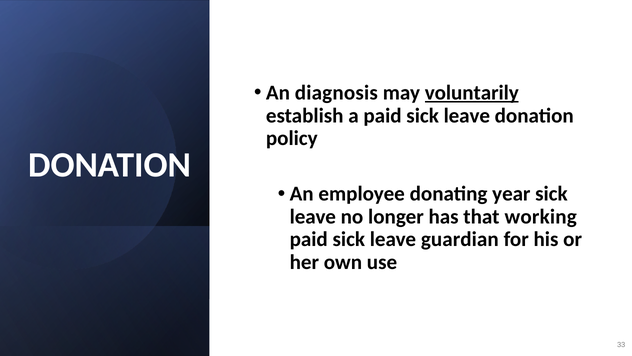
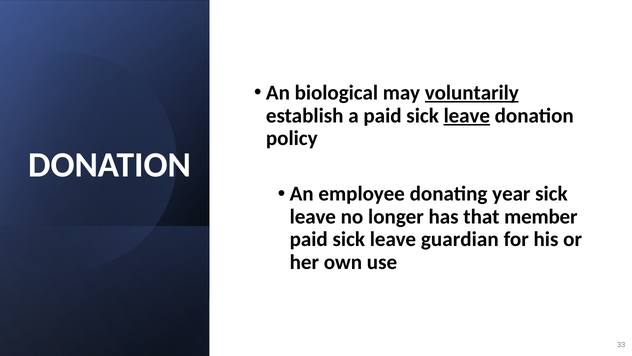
diagnosis: diagnosis -> biological (336, 93)
leave underline: none -> present (467, 115)
working: working -> member (541, 216)
